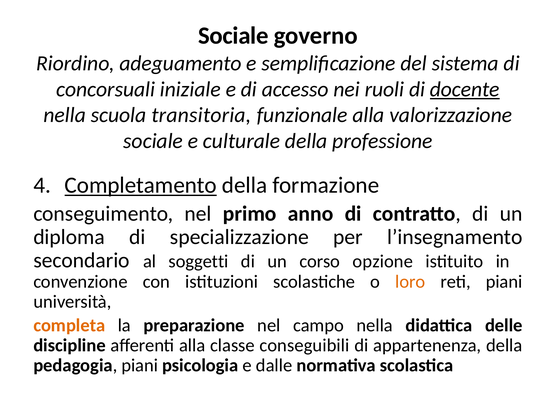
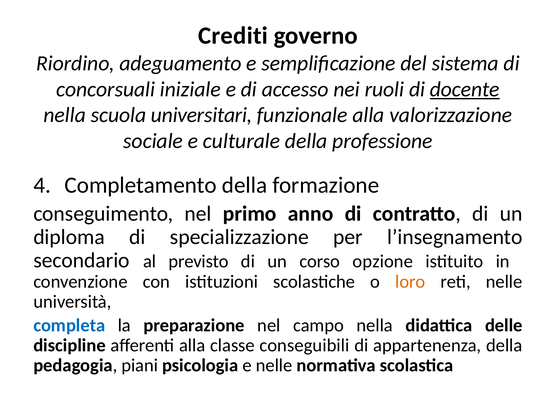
Sociale: Sociale -> Crediti (233, 36)
transitoria: transitoria -> universitari (202, 115)
Completamento underline: present -> none (141, 185)
soggetti: soggetti -> previsto (199, 261)
reti piani: piani -> nelle (504, 282)
completa colour: orange -> blue (69, 325)
e dalle: dalle -> nelle (274, 365)
